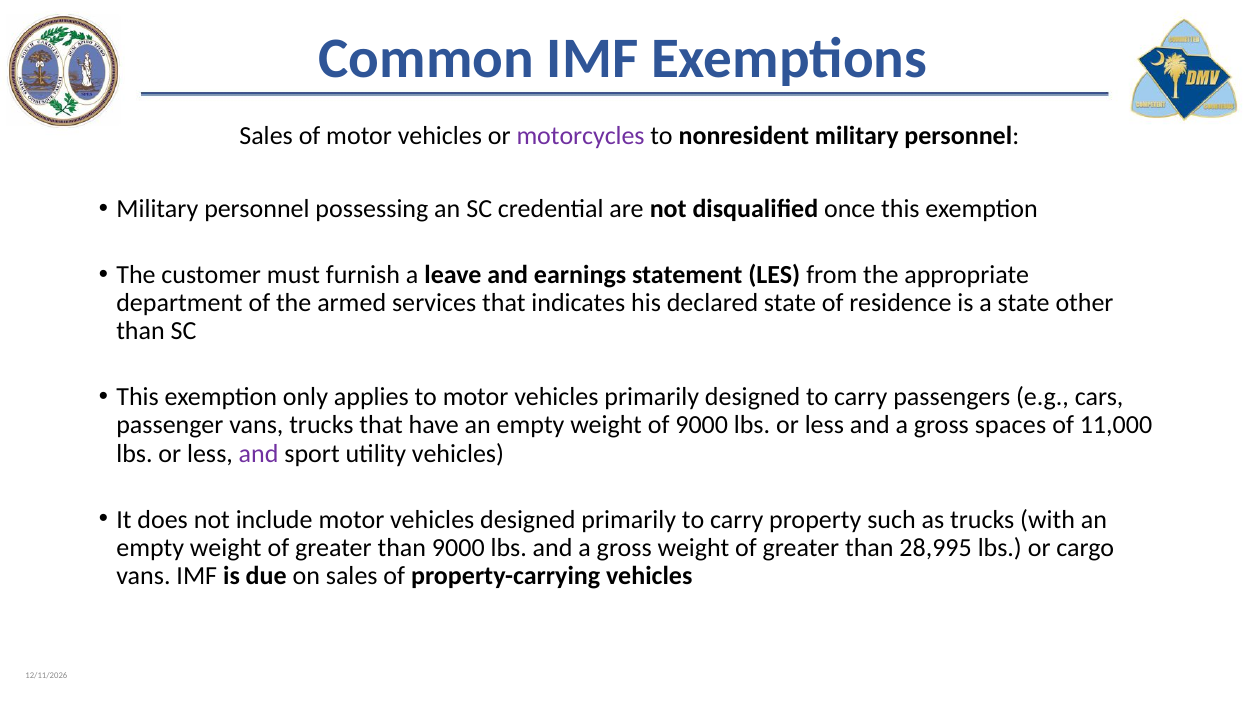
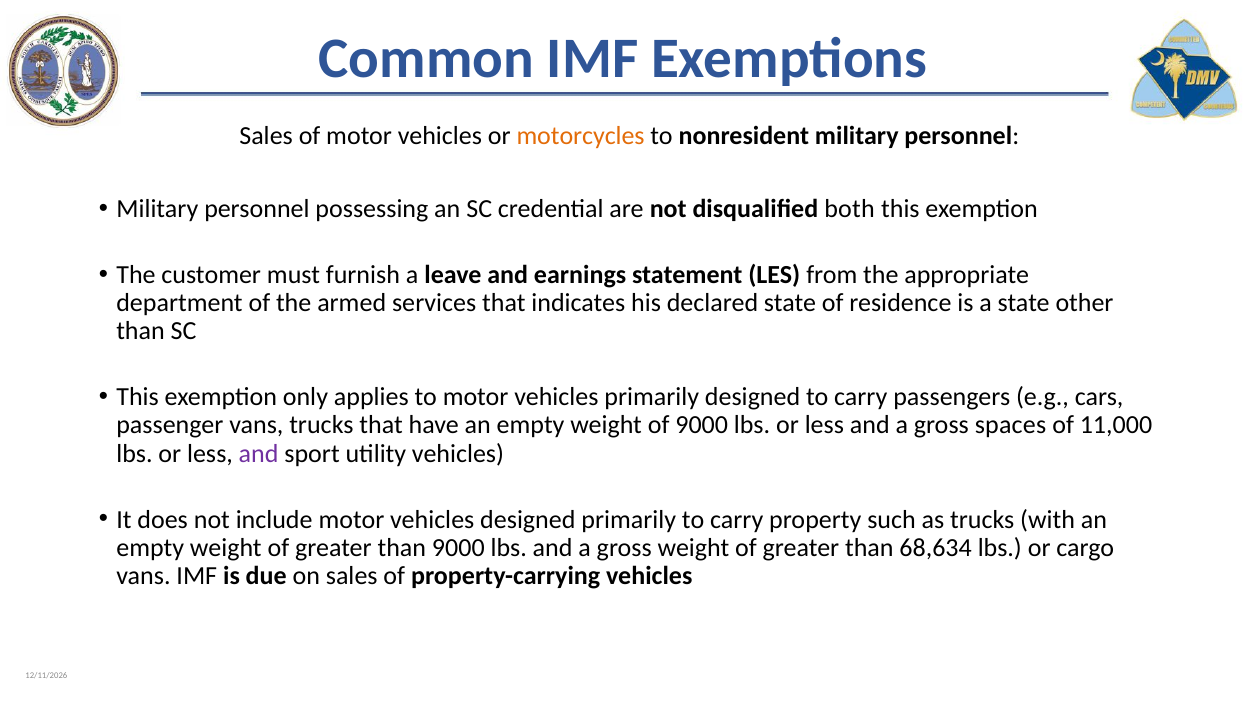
motorcycles colour: purple -> orange (581, 135)
once: once -> both (850, 209)
28,995: 28,995 -> 68,634 (936, 547)
